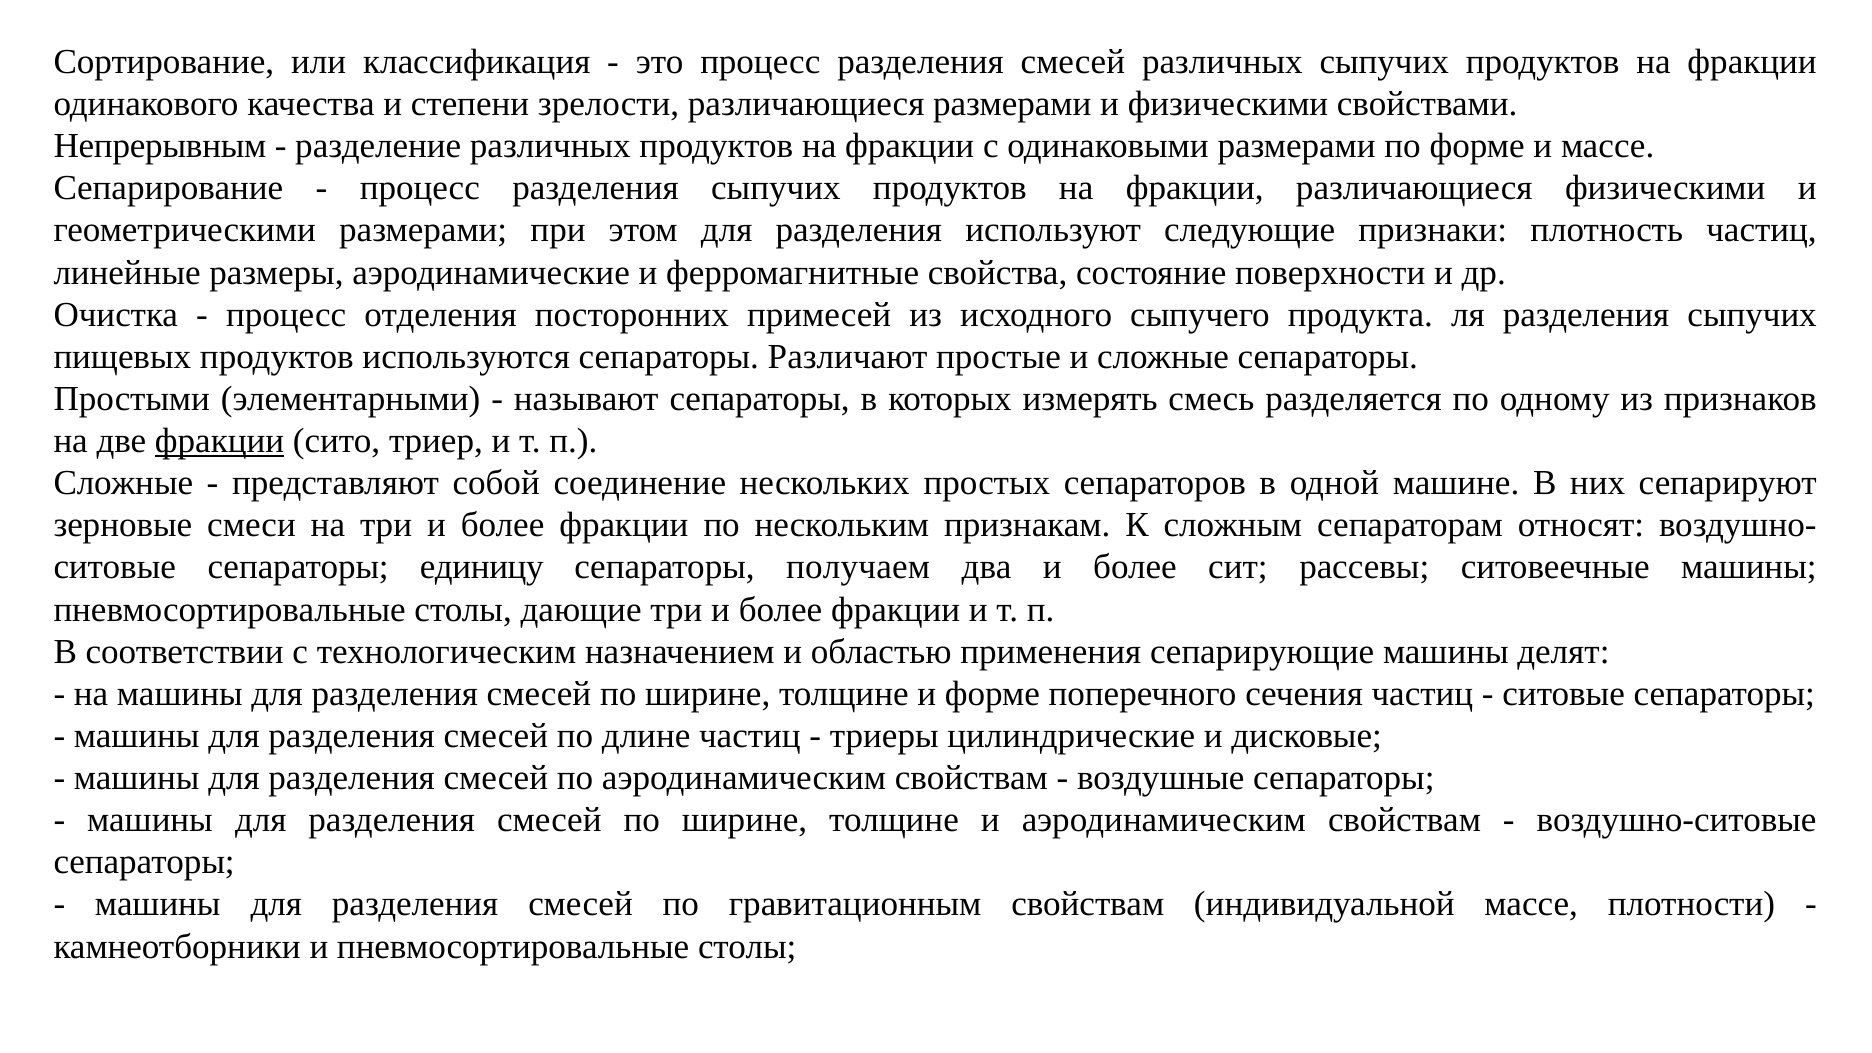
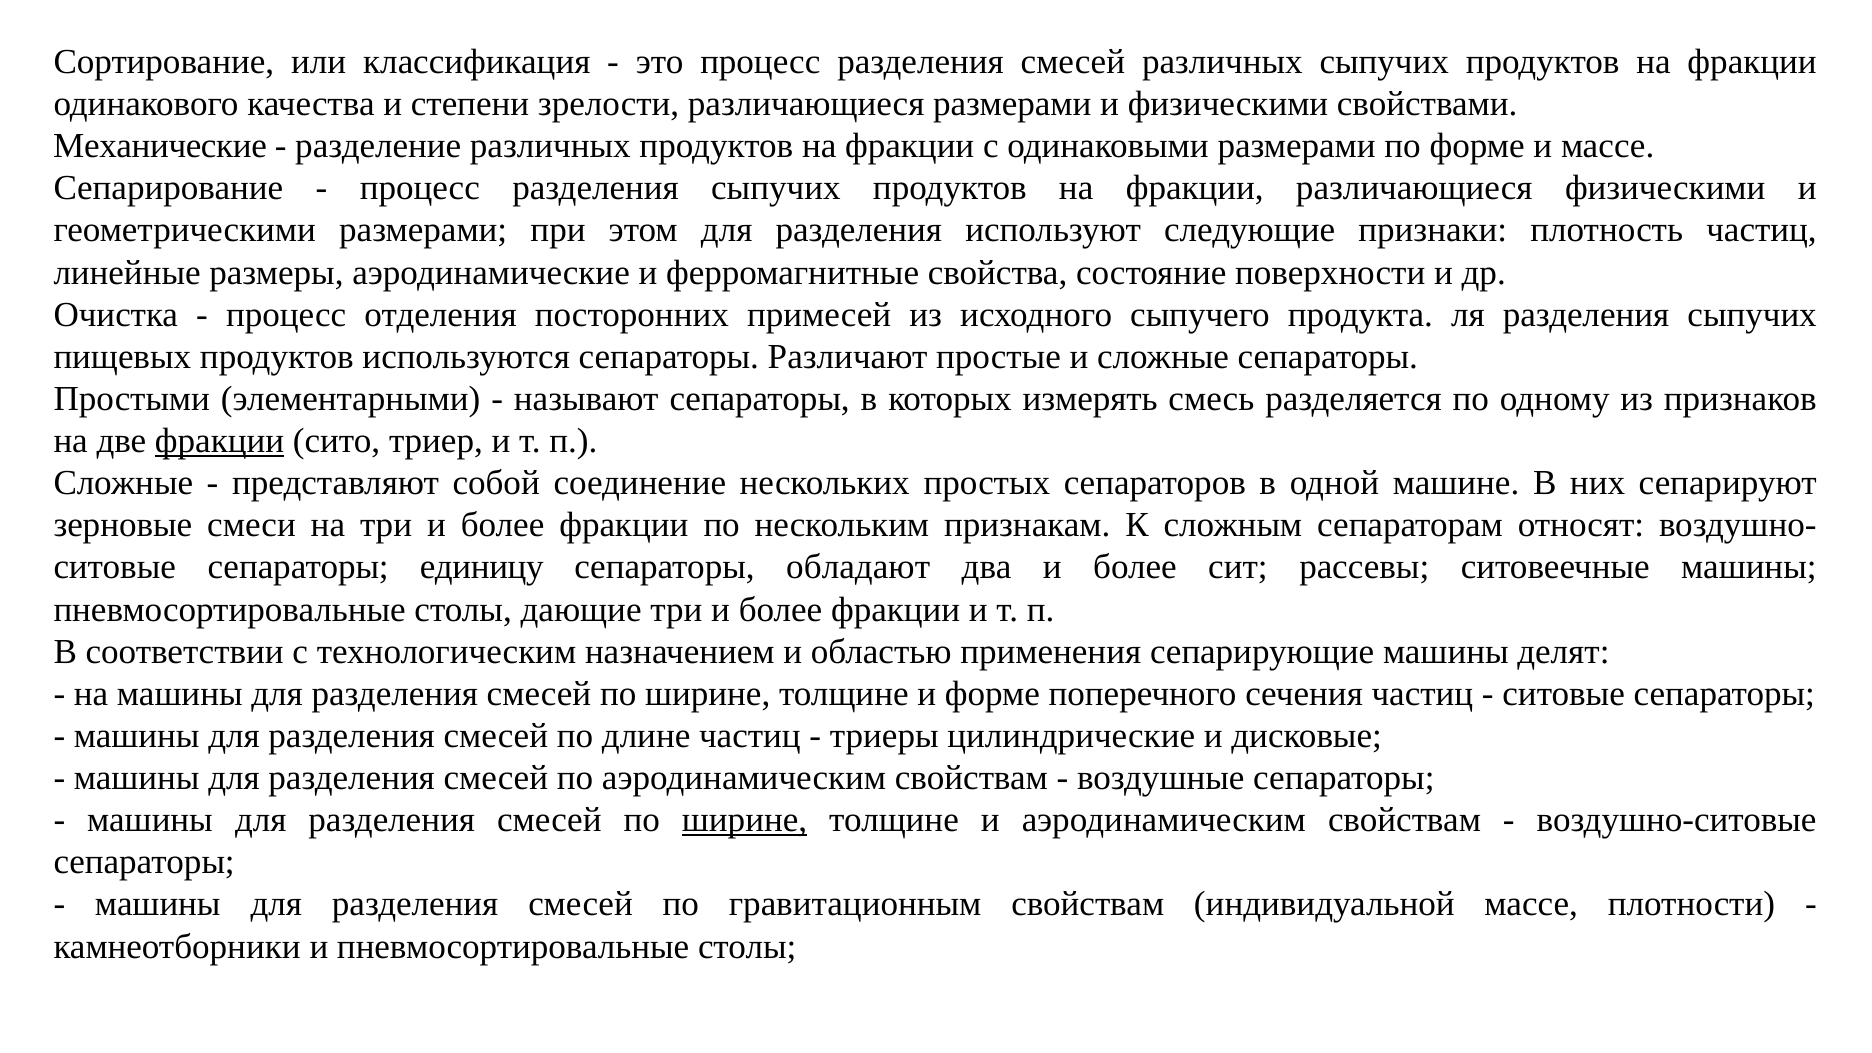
Непрерывным: Непрерывным -> Механические (160, 146)
получаем: получаем -> обладают (858, 567)
ширине underline: none -> present (745, 820)
